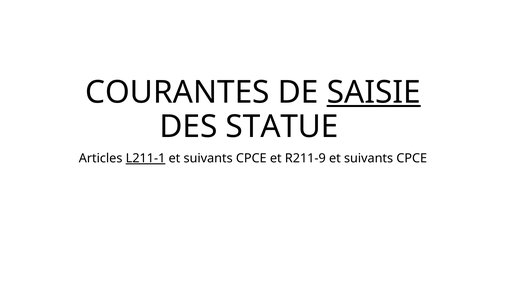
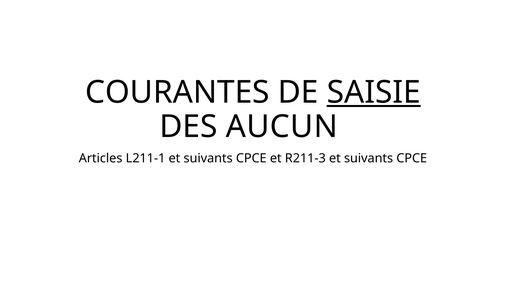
STATUE: STATUE -> AUCUN (282, 126)
L211-1 underline: present -> none (146, 158)
R211-9: R211-9 -> R211-3 (305, 158)
